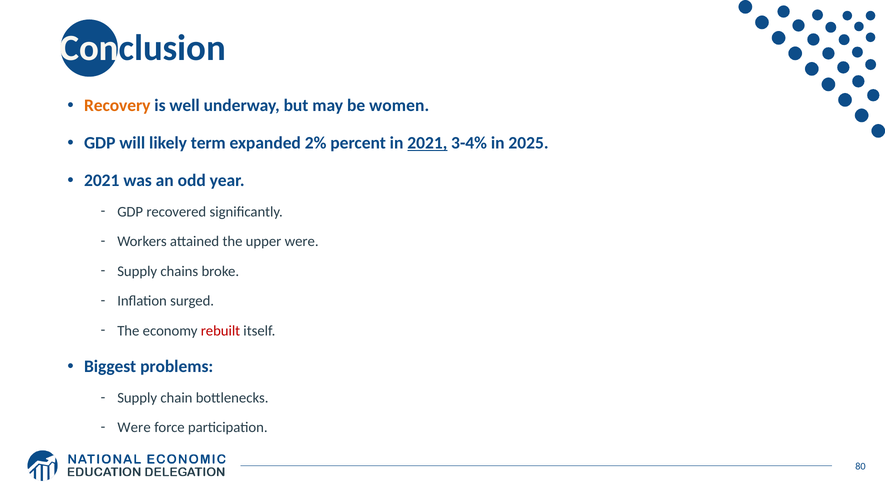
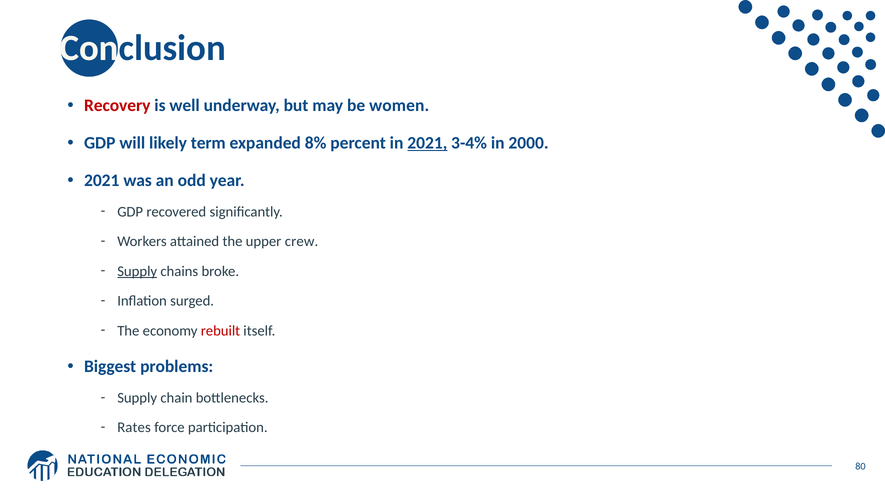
Recovery colour: orange -> red (117, 106)
2%: 2% -> 8% (316, 143)
2025: 2025 -> 2000 (529, 143)
upper were: were -> crew (302, 241)
Supply underline: none -> present (137, 271)
Were: Were -> Rates (134, 427)
